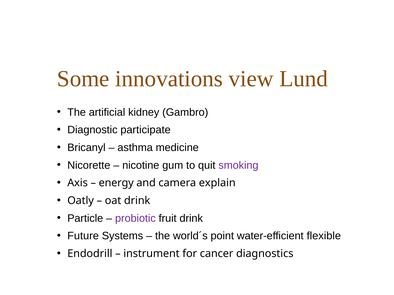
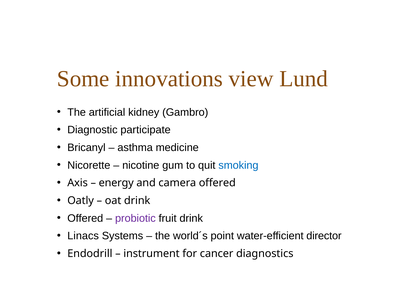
smoking colour: purple -> blue (238, 166)
camera explain: explain -> offered (217, 183)
Particle: Particle -> Offered (85, 219)
Future: Future -> Linacs (83, 236)
flexible: flexible -> director (324, 236)
